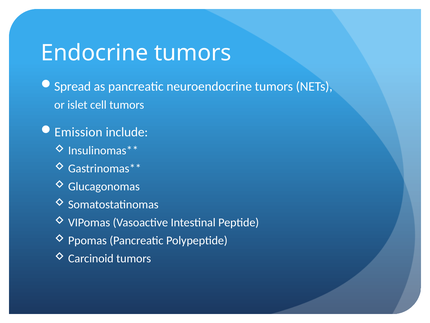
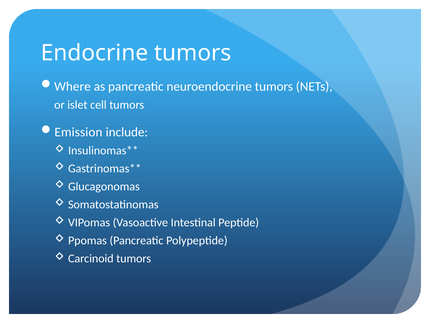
Spread: Spread -> Where (72, 86)
